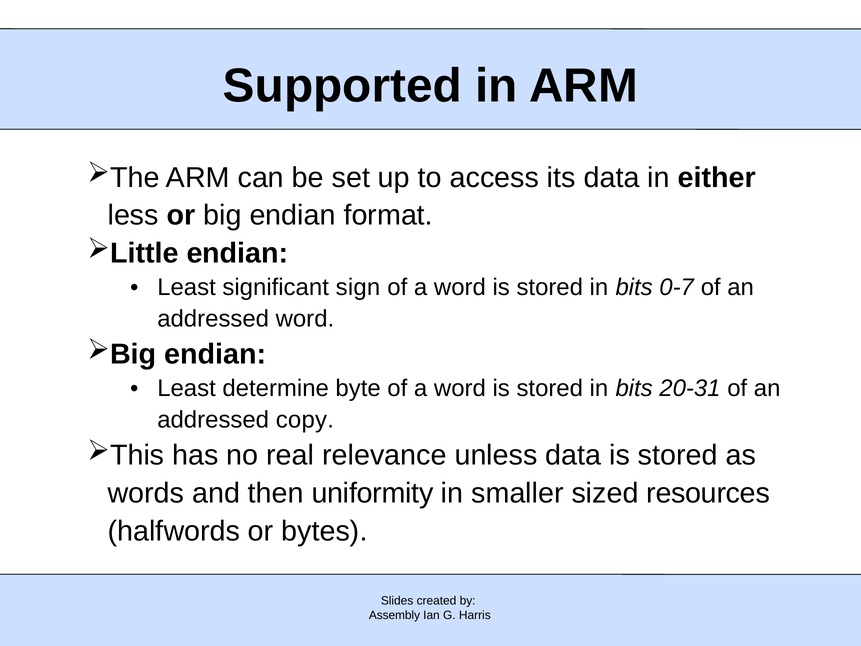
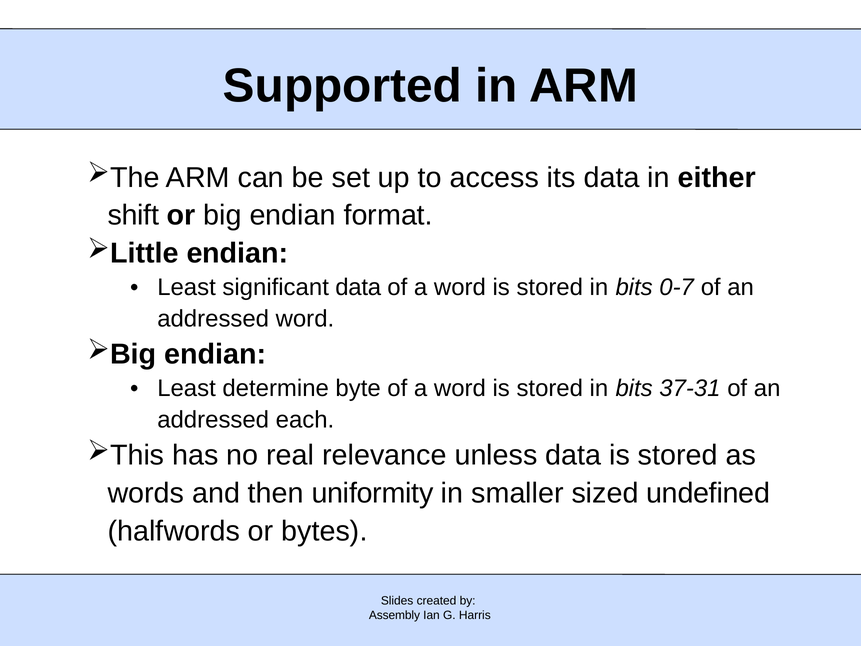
less: less -> shift (133, 215)
significant sign: sign -> data (358, 287)
20-31: 20-31 -> 37-31 (690, 388)
copy: copy -> each (305, 420)
resources: resources -> undefined (708, 493)
